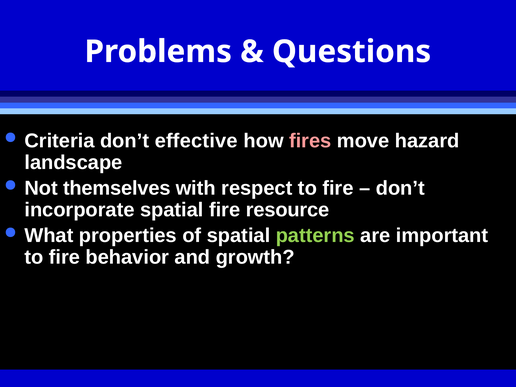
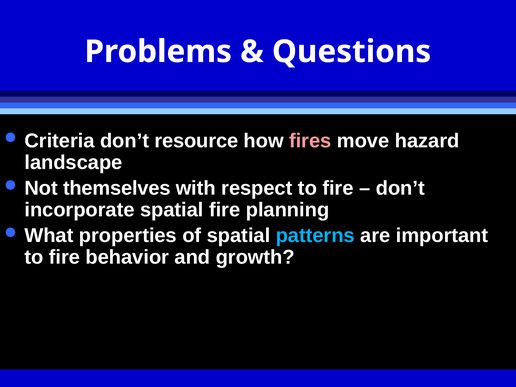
effective: effective -> resource (196, 141)
resource: resource -> planning (288, 210)
patterns colour: light green -> light blue (315, 236)
